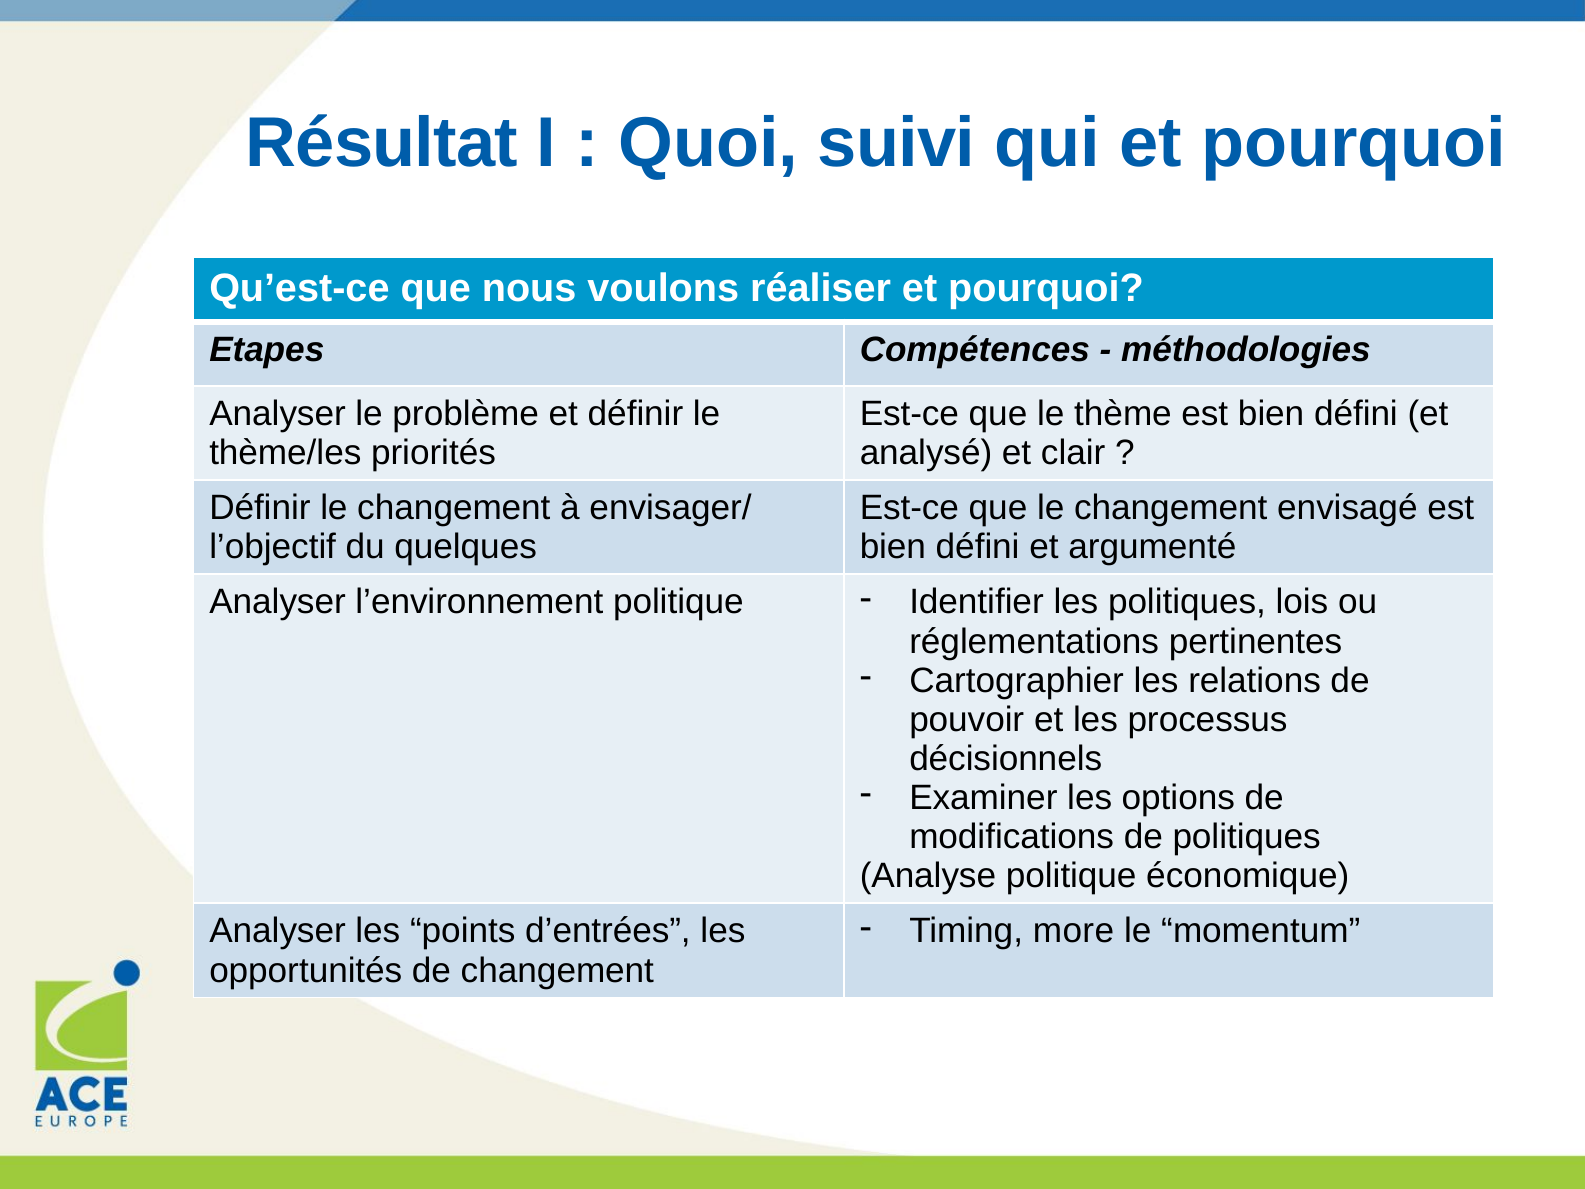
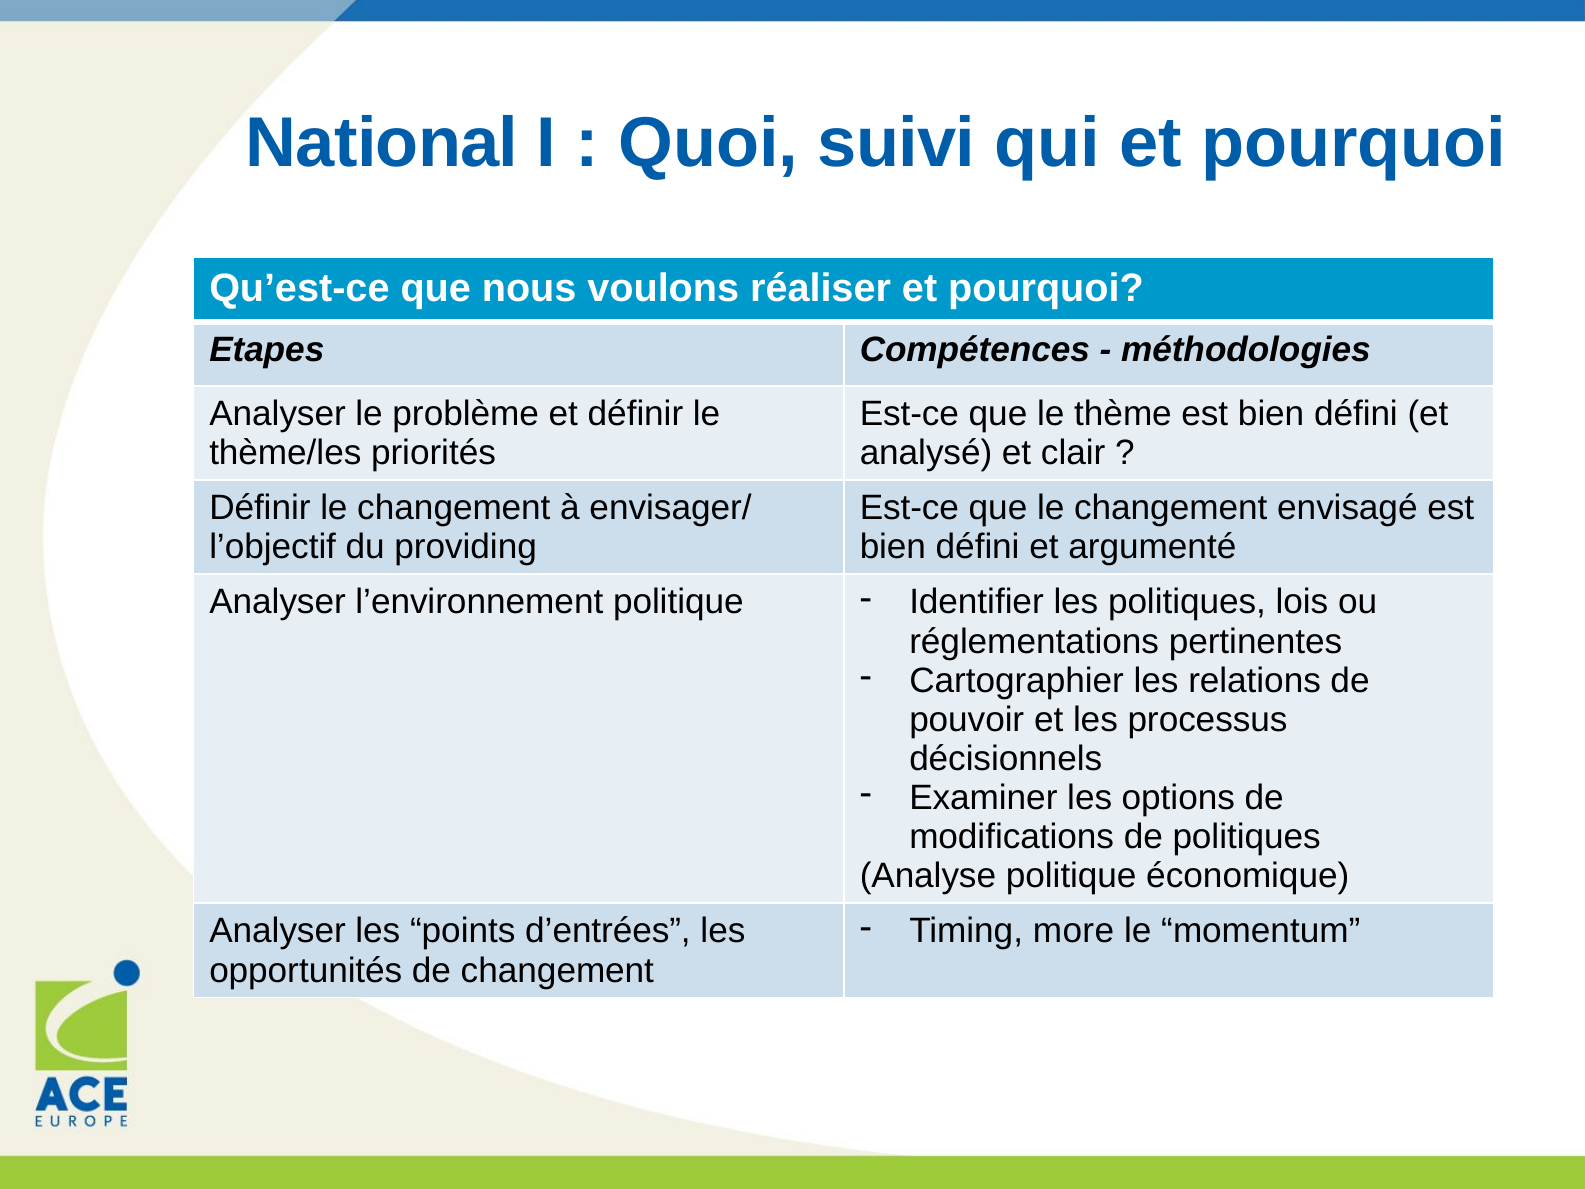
Résultat: Résultat -> National (382, 144)
quelques: quelques -> providing (466, 547)
